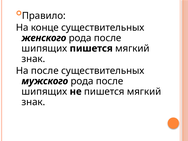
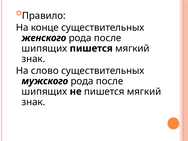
На после: после -> слово (45, 71)
